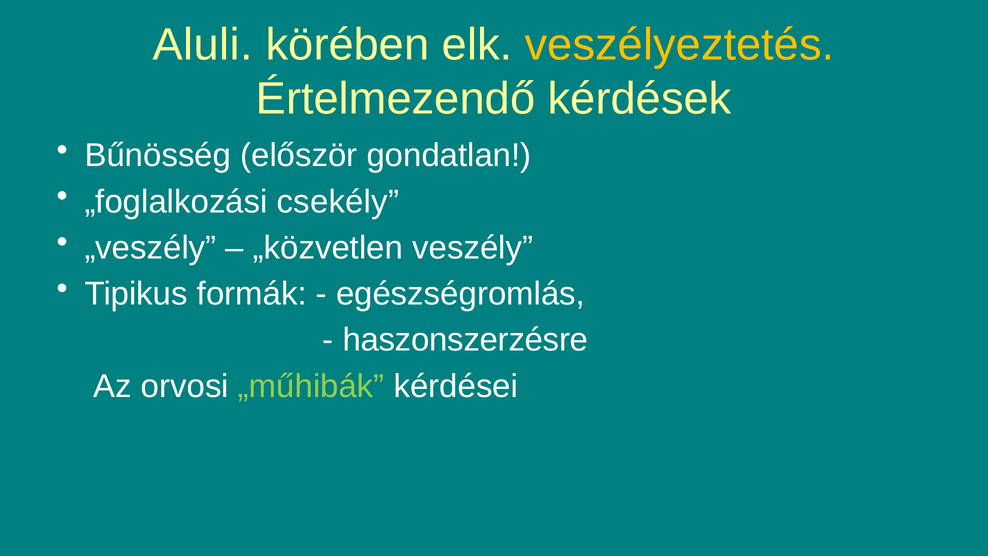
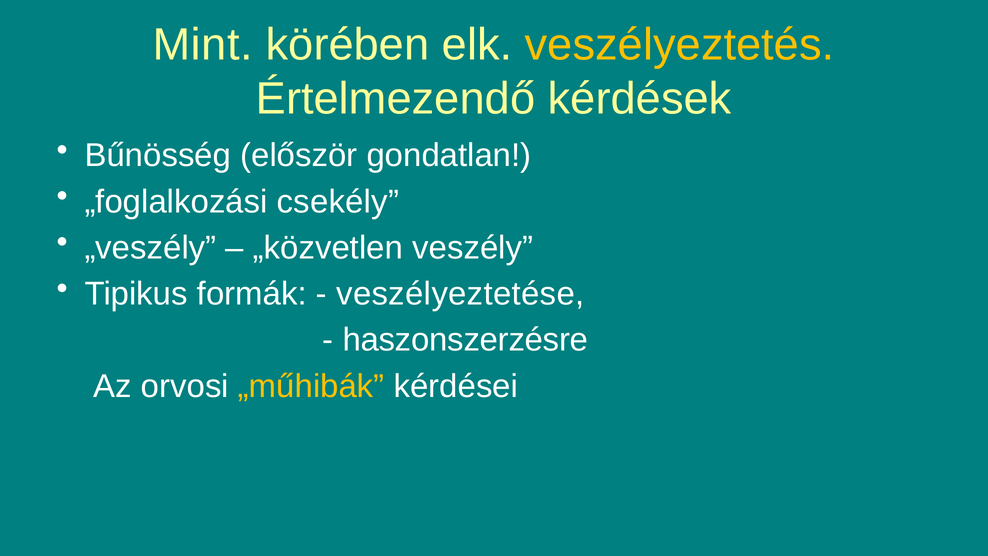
Aluli: Aluli -> Mint (203, 45)
egészségromlás: egészségromlás -> veszélyeztetése (460, 294)
„műhibák colour: light green -> yellow (311, 386)
